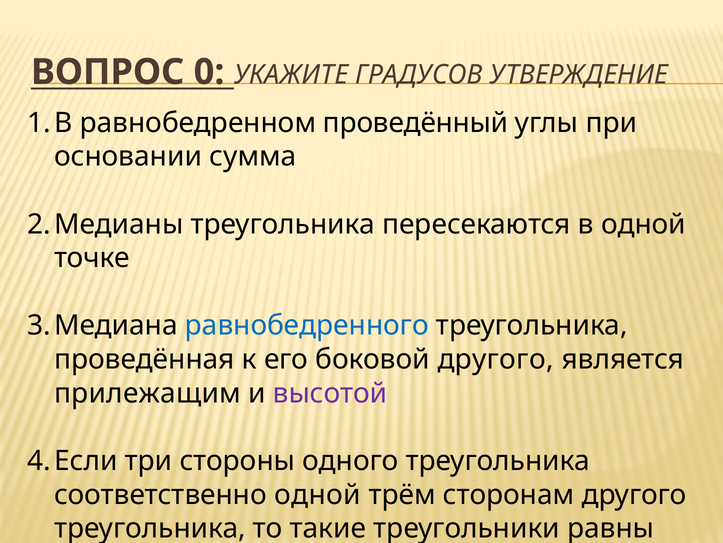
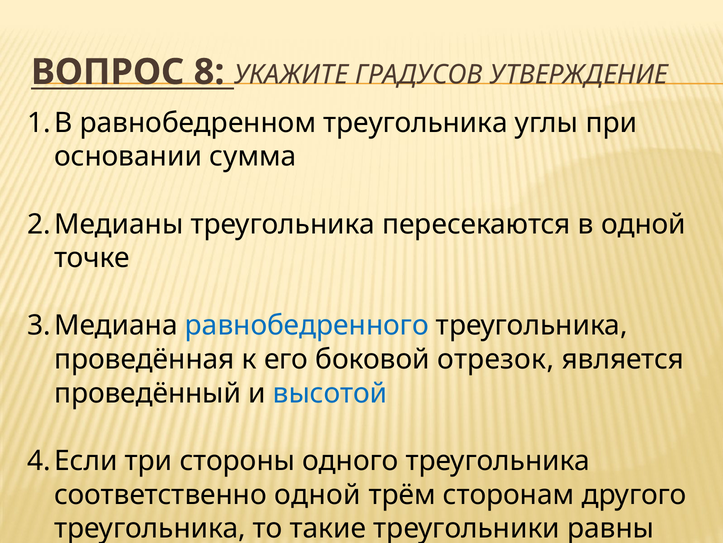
0: 0 -> 8 (209, 72)
равнобедренном проведённый: проведённый -> треугольника (416, 123)
боковой другого: другого -> отрезок (496, 359)
прилежащим: прилежащим -> проведённый (148, 393)
высотой colour: purple -> blue (330, 393)
